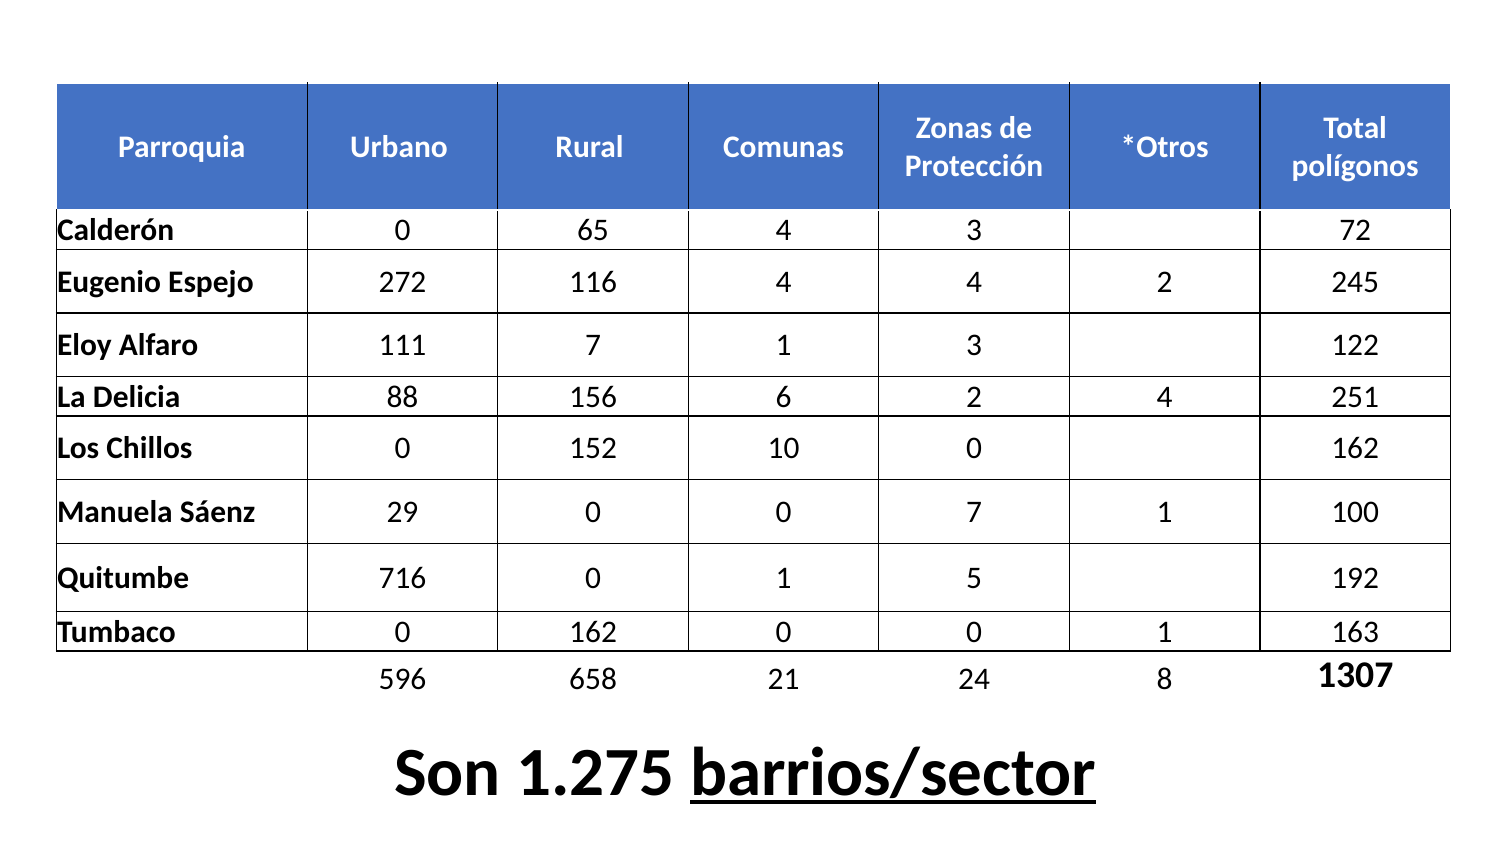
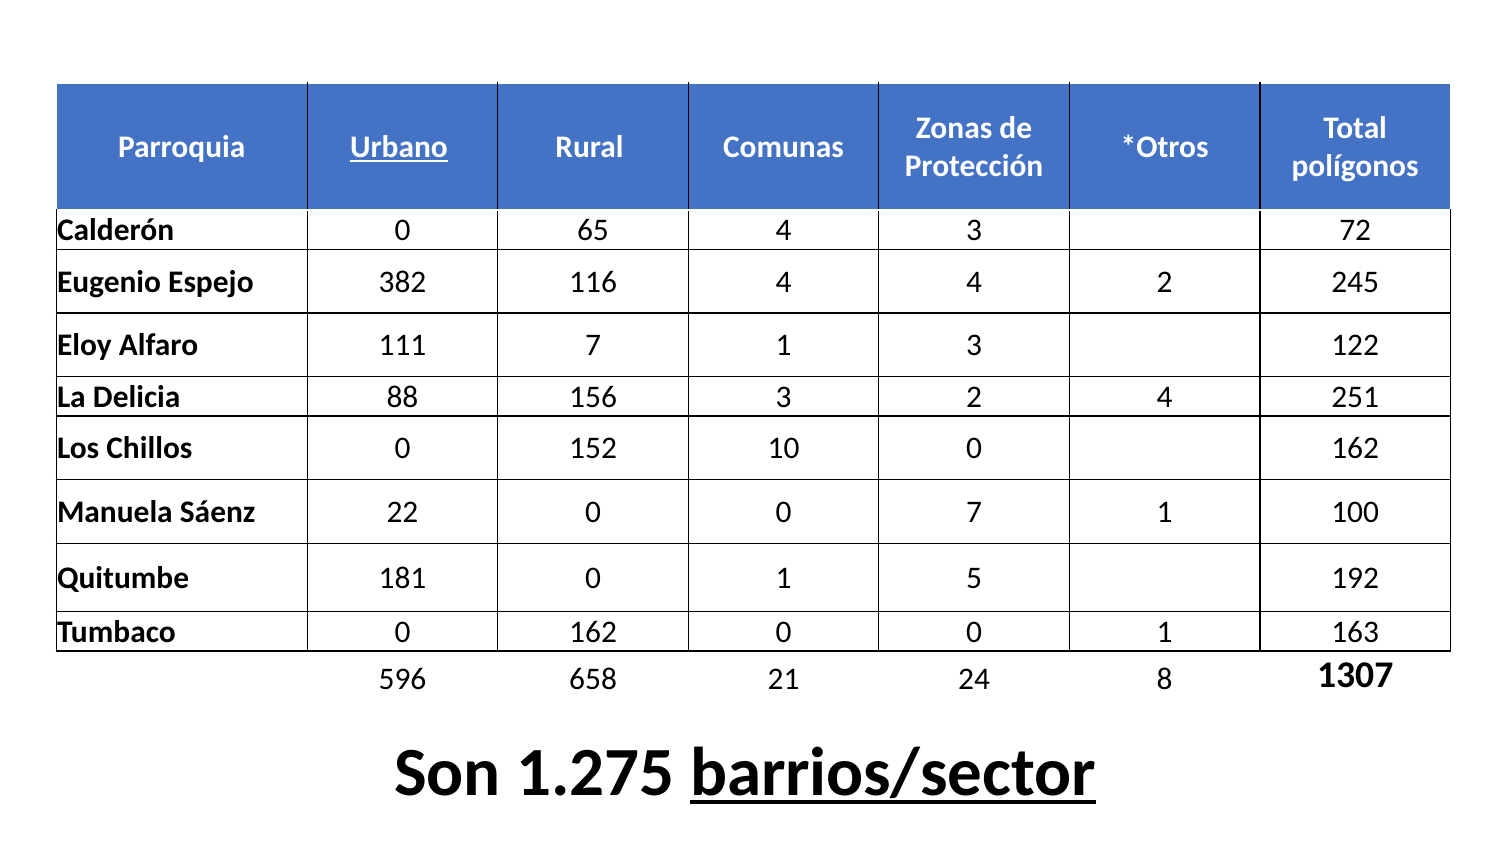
Urbano underline: none -> present (399, 147)
272: 272 -> 382 (403, 282)
156 6: 6 -> 3 (784, 397)
29: 29 -> 22 (402, 513)
716: 716 -> 181 (403, 579)
